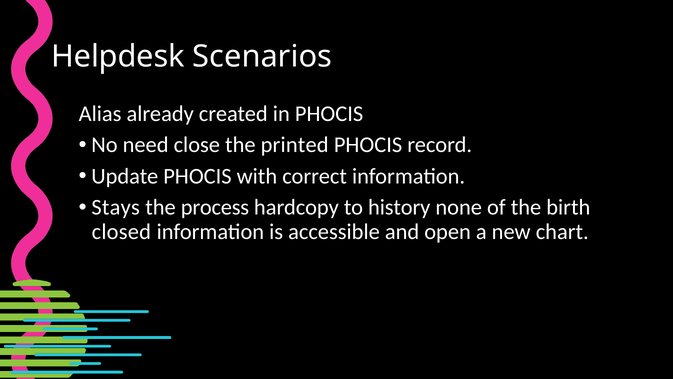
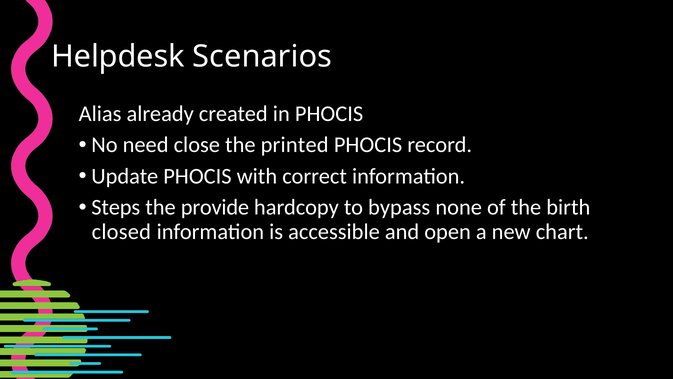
Stays: Stays -> Steps (116, 207)
process: process -> provide (215, 207)
history: history -> bypass (399, 207)
